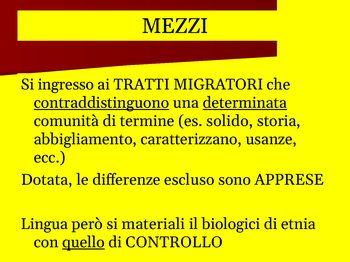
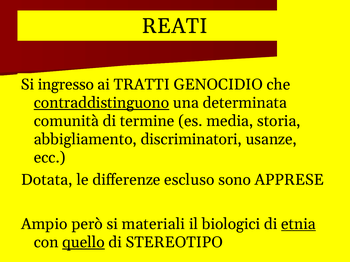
MEZZI: MEZZI -> REATI (175, 26)
MIGRATORI: MIGRATORI -> GENOCIDIO (218, 85)
determinata underline: present -> none (245, 103)
solido: solido -> media (230, 121)
caratterizzano: caratterizzano -> discriminatori (191, 140)
Lingua: Lingua -> Ampio (44, 224)
etnia underline: none -> present (298, 224)
CONTROLLO: CONTROLLO -> STEREOTIPO (174, 243)
